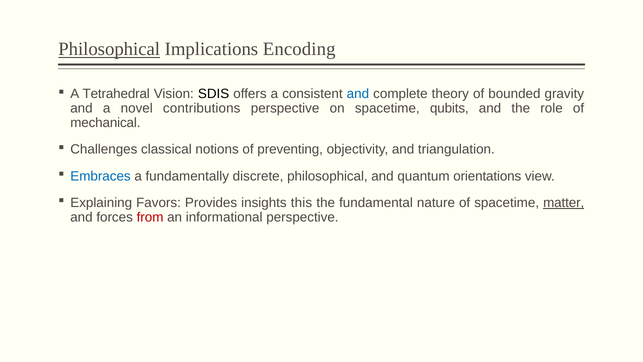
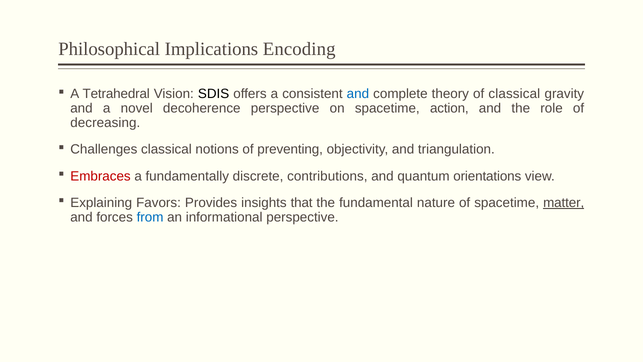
Philosophical underline: present -> none (109, 49)
of bounded: bounded -> classical (514, 94)
contributions: contributions -> decoherence (202, 108)
qubits: qubits -> action (449, 108)
mechanical: mechanical -> decreasing (105, 123)
Embraces colour: blue -> red (100, 176)
discrete philosophical: philosophical -> contributions (327, 176)
this: this -> that (302, 202)
from colour: red -> blue (150, 217)
